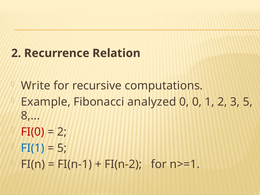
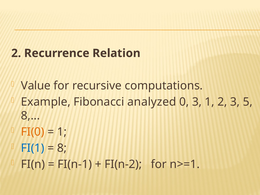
Write: Write -> Value (36, 86)
0 0: 0 -> 3 (197, 102)
FI(0 colour: red -> orange (33, 132)
2: 2 -> 1 (62, 132)
5: 5 -> 8 (62, 148)
